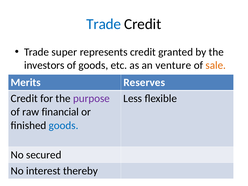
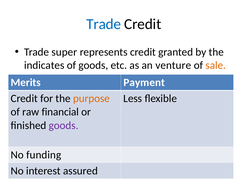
investors: investors -> indicates (44, 65)
Reserves: Reserves -> Payment (144, 82)
purpose colour: purple -> orange (91, 98)
goods colour: blue -> purple (64, 125)
secured: secured -> funding (44, 155)
thereby: thereby -> assured (80, 171)
